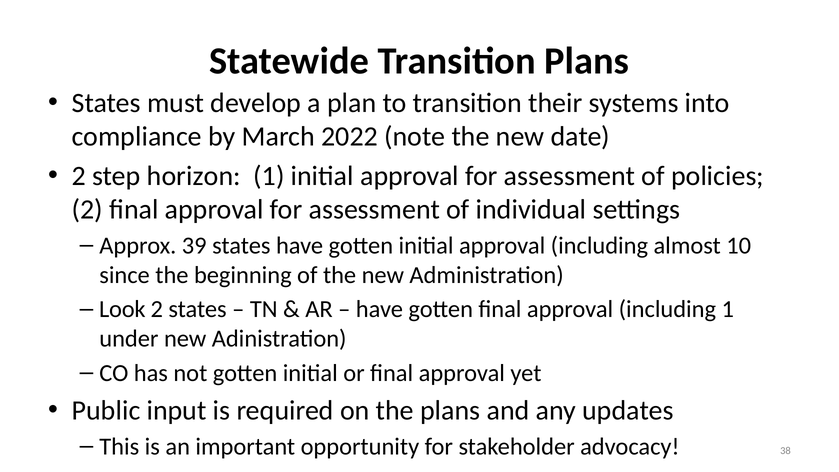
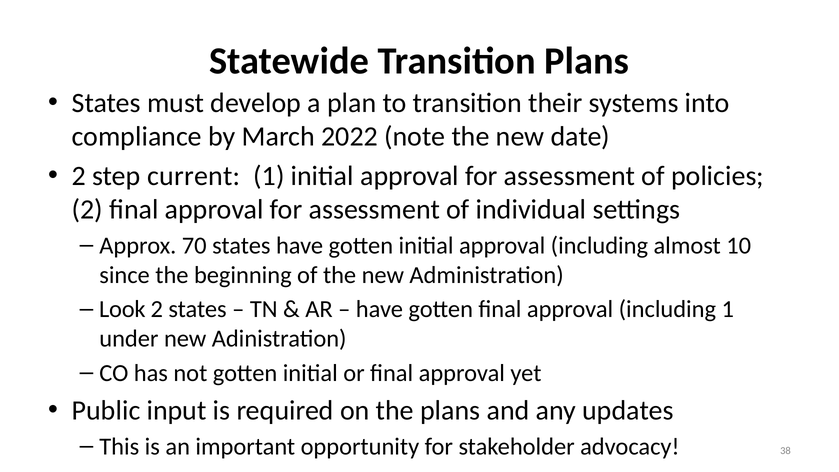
horizon: horizon -> current (194, 176)
39: 39 -> 70 (194, 246)
